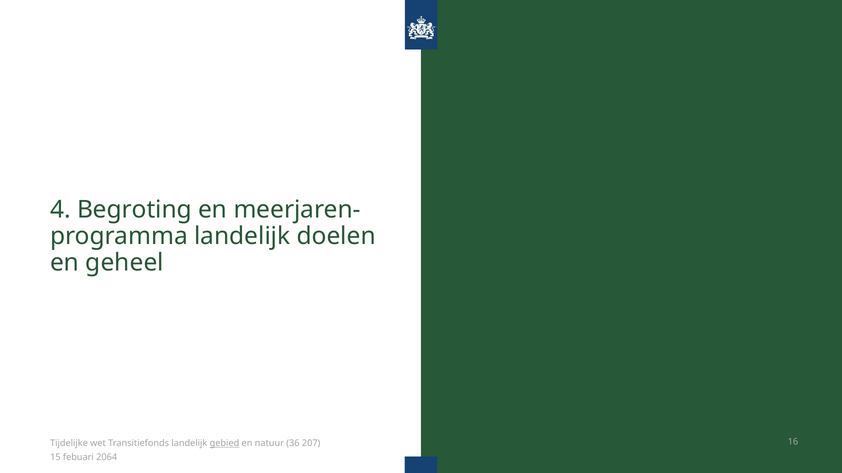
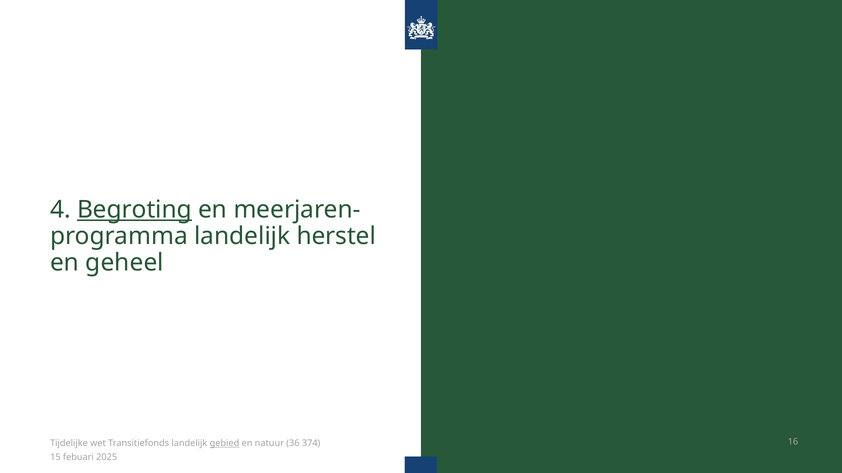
Begroting underline: none -> present (134, 210)
doelen: doelen -> herstel (336, 237)
207: 207 -> 374 (311, 444)
2064: 2064 -> 2025 (107, 458)
